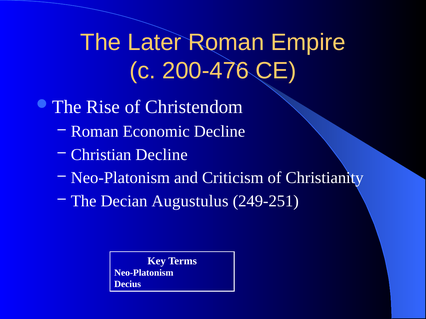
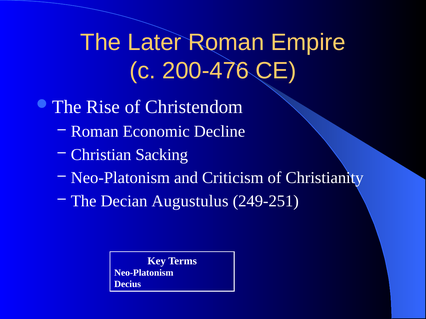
Christian Decline: Decline -> Sacking (162, 155)
